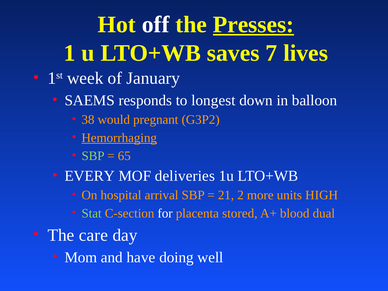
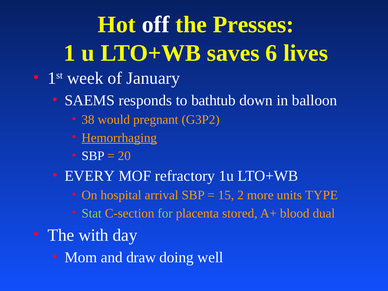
Presses underline: present -> none (254, 25)
7: 7 -> 6 (271, 53)
longest: longest -> bathtub (213, 100)
SBP colour: light green -> white (93, 156)
65: 65 -> 20 (124, 156)
deliveries: deliveries -> refractory (185, 176)
21: 21 -> 15 (226, 195)
HIGH: HIGH -> TYPE (322, 195)
for colour: white -> light green (165, 213)
care: care -> with (94, 235)
have: have -> draw (141, 257)
